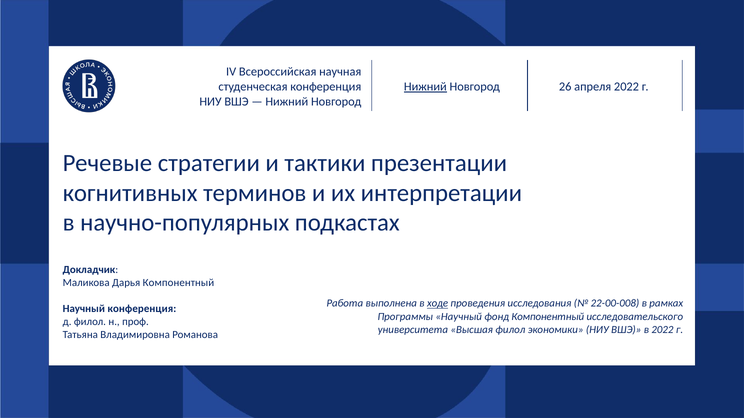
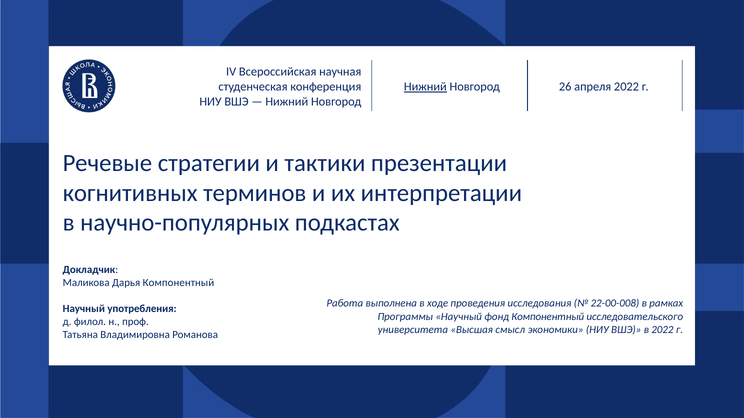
ходе underline: present -> none (438, 304)
Научный конференция: конференция -> употребления (142, 309)
Высшая филол: филол -> смысл (510, 330)
